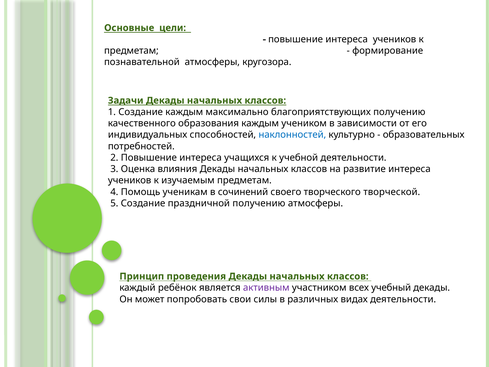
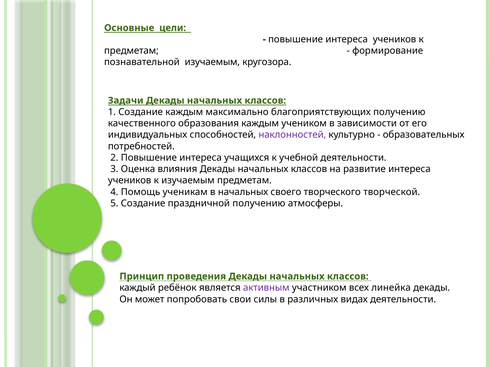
познавательной атмосферы: атмосферы -> изучаемым (212, 62)
наклонностей colour: blue -> purple (292, 135)
в сочинений: сочинений -> начальных (243, 192)
учебный: учебный -> линейка (391, 288)
